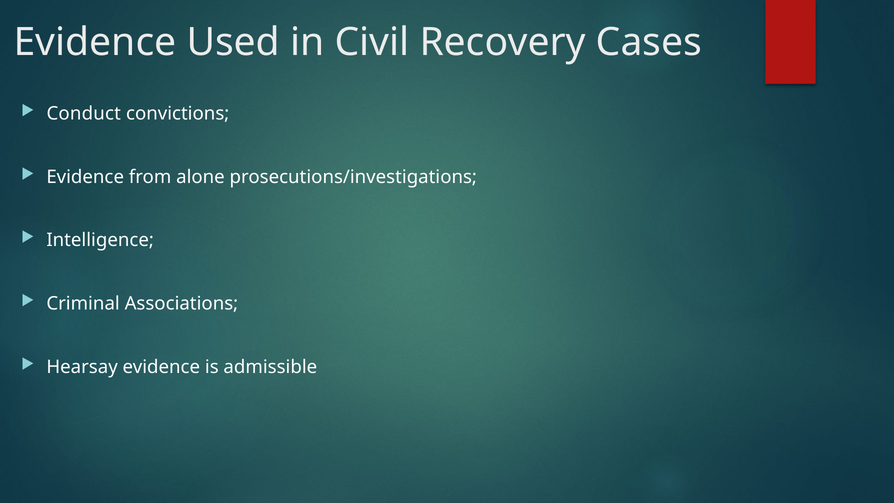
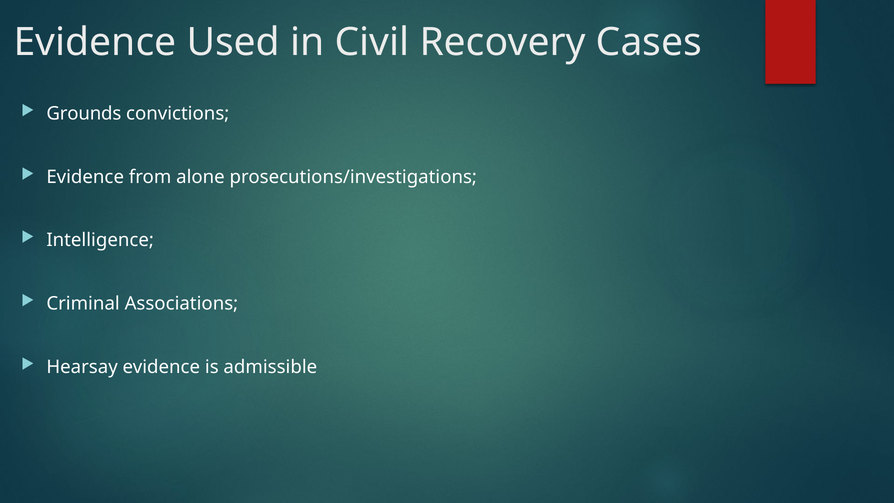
Conduct: Conduct -> Grounds (84, 113)
